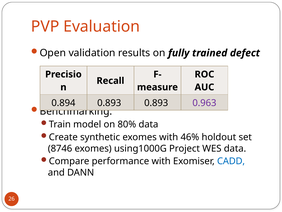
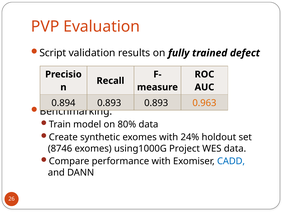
Open: Open -> Script (53, 53)
0.963 colour: purple -> orange (204, 103)
46%: 46% -> 24% (190, 137)
